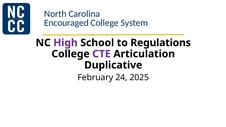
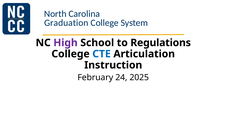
Encouraged: Encouraged -> Graduation (66, 23)
CTE colour: purple -> blue (102, 54)
Duplicative: Duplicative -> Instruction (113, 65)
